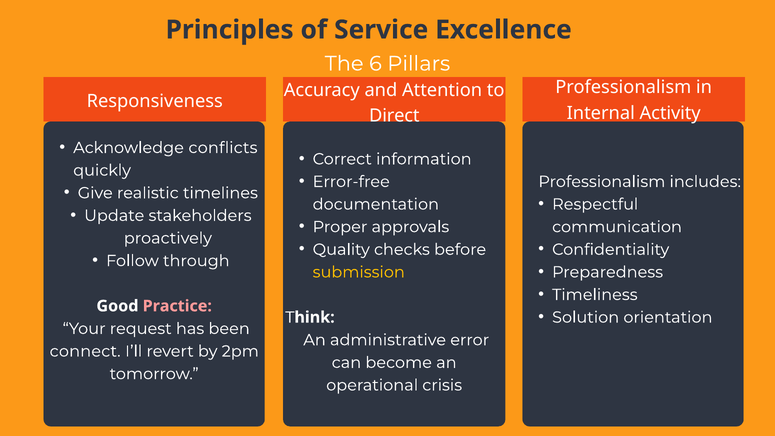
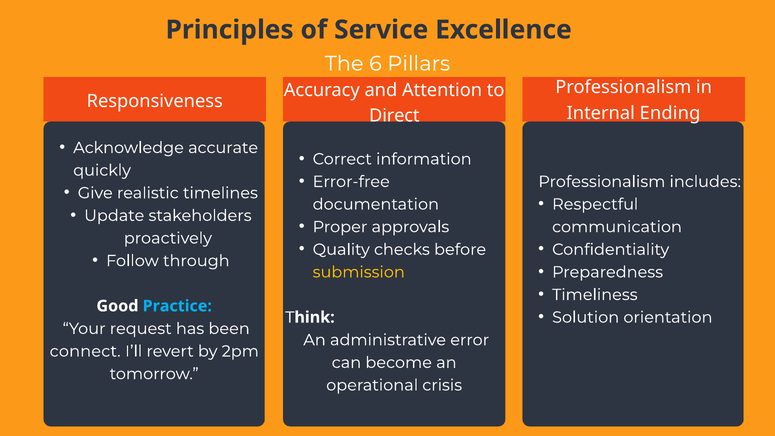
Activity: Activity -> Ending (670, 113)
conflicts: conflicts -> accurate (223, 148)
Practice colour: pink -> light blue (177, 306)
